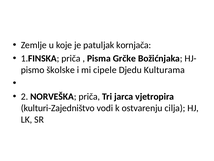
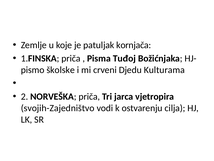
Grčke: Grčke -> Tuđoj (124, 58)
cipele: cipele -> crveni (105, 70)
kulturi-Zajedništvo: kulturi-Zajedništvo -> svojih-Zajedništvo (58, 108)
